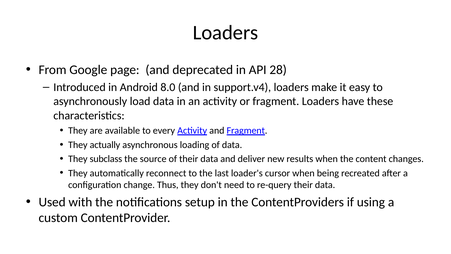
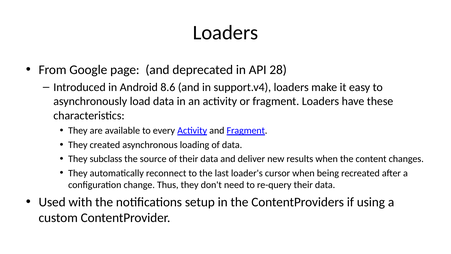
8.0: 8.0 -> 8.6 (168, 87)
actually: actually -> created (105, 145)
